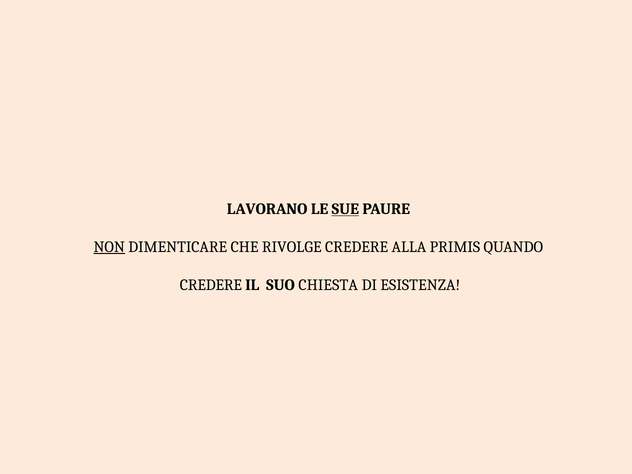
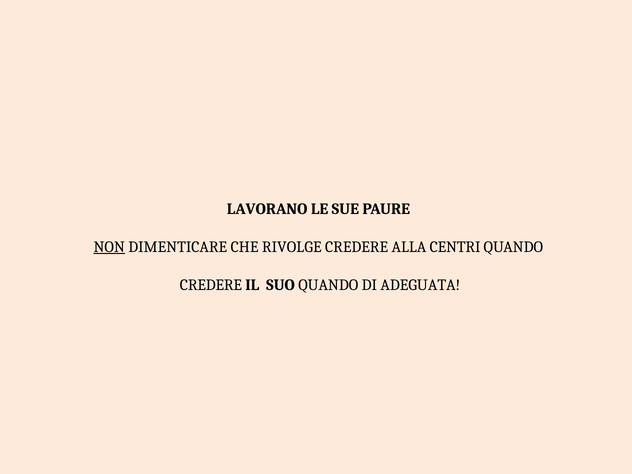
SUE underline: present -> none (345, 209)
PRIMIS: PRIMIS -> CENTRI (455, 247)
SUO CHIESTA: CHIESTA -> QUANDO (328, 285)
ESISTENZA: ESISTENZA -> ADEGUATA (420, 285)
